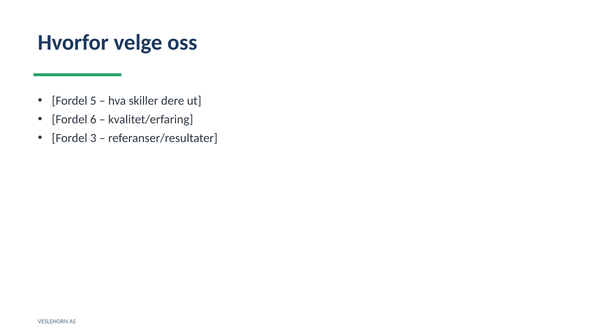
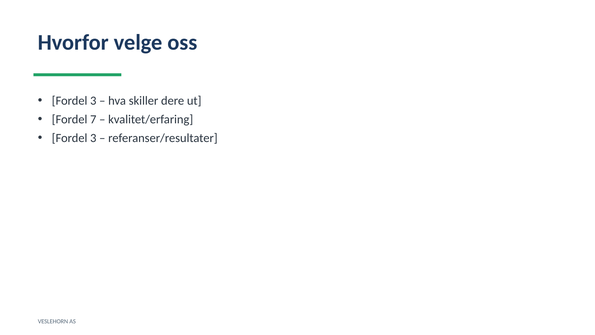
5: 5 -> 3 (93, 101)
6: 6 -> 7 (93, 119)
